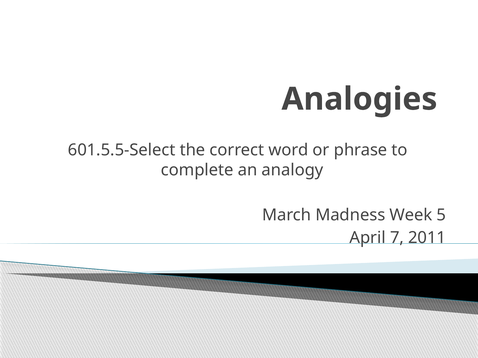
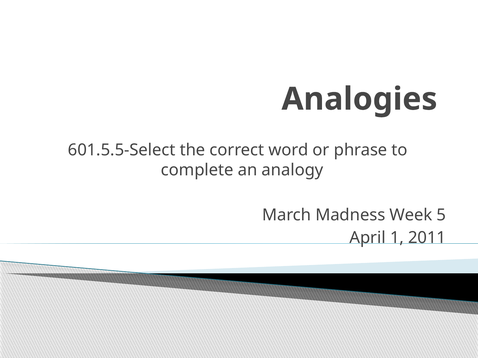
7: 7 -> 1 (397, 238)
